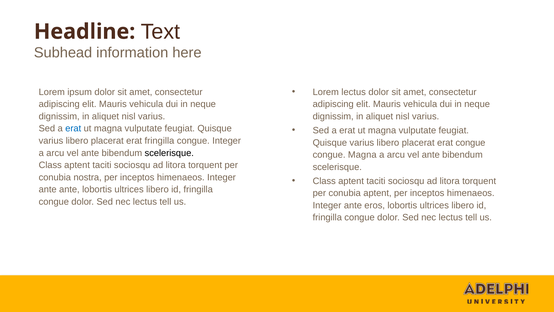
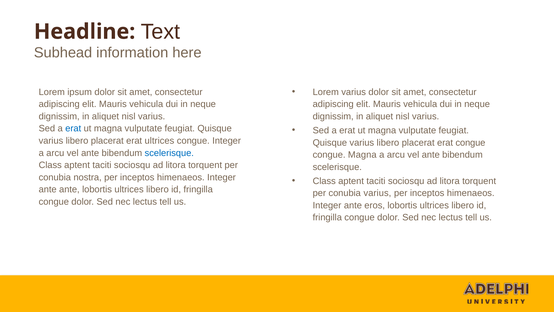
Lorem lectus: lectus -> varius (354, 92)
erat fringilla: fringilla -> ultrices (159, 141)
scelerisque colour: black -> blue (169, 153)
conubia aptent: aptent -> varius (377, 193)
